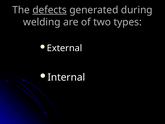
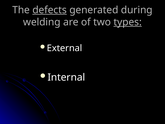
types underline: none -> present (128, 22)
